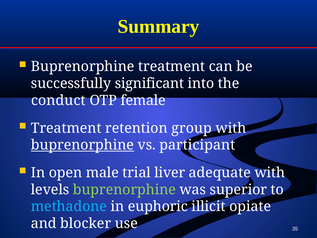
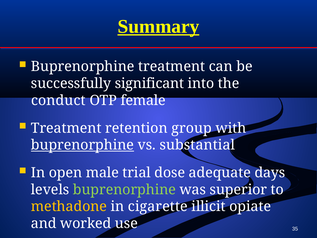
Summary underline: none -> present (158, 26)
participant: participant -> substantial (197, 145)
liver: liver -> dose (170, 173)
adequate with: with -> days (270, 173)
methadone colour: light blue -> yellow (69, 206)
euphoric: euphoric -> cigarette (158, 206)
blocker: blocker -> worked (86, 223)
